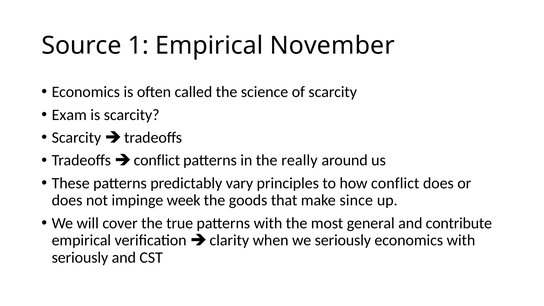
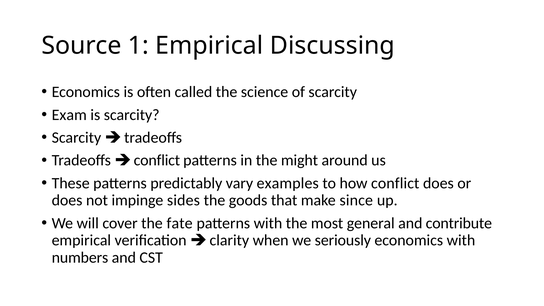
November: November -> Discussing (332, 46)
really: really -> might (300, 160)
principles: principles -> examples (288, 183)
week: week -> sides (183, 200)
true: true -> fate (180, 223)
seriously: seriously -> numbers (80, 257)
